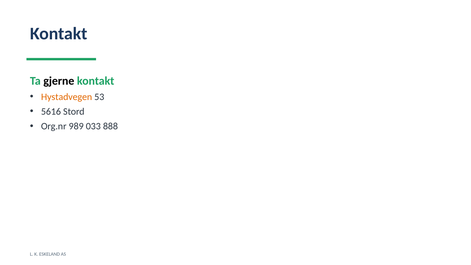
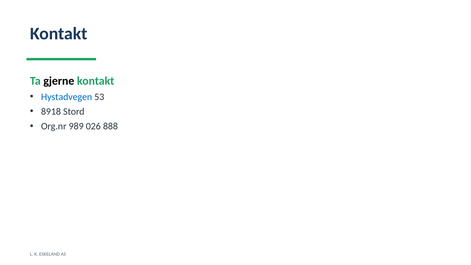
Hystadvegen colour: orange -> blue (67, 97)
5616: 5616 -> 8918 (51, 112)
033: 033 -> 026 (93, 126)
